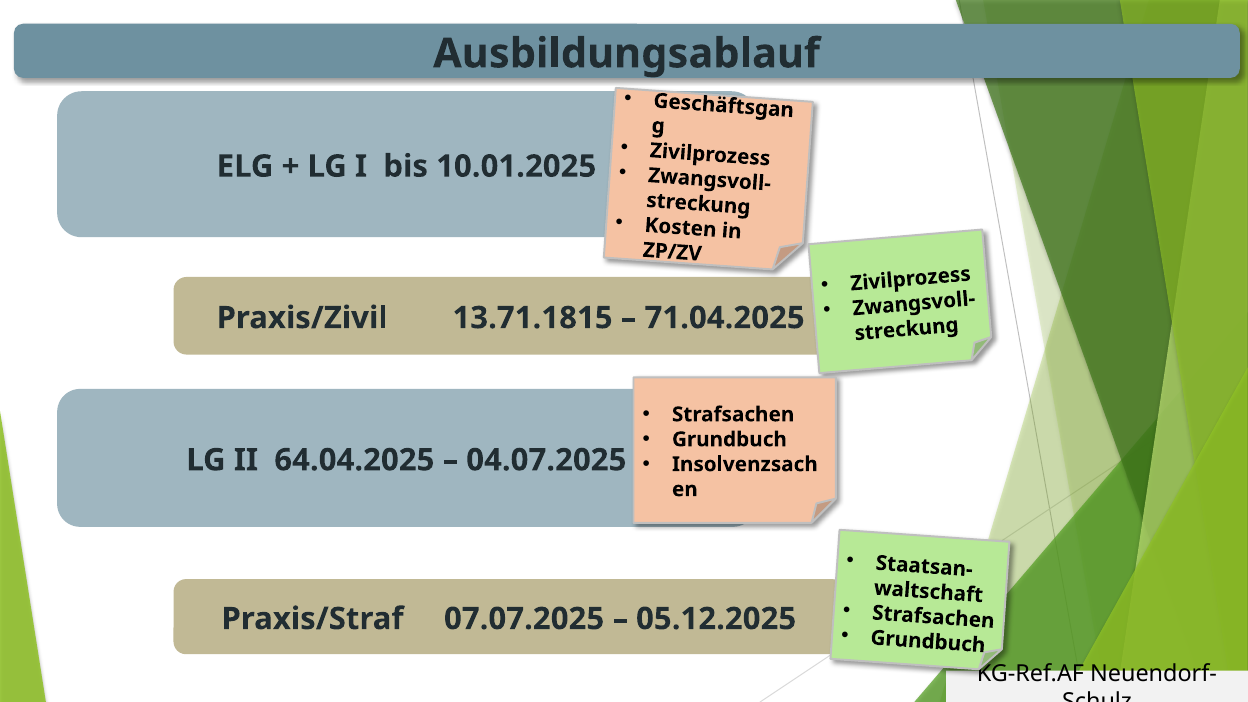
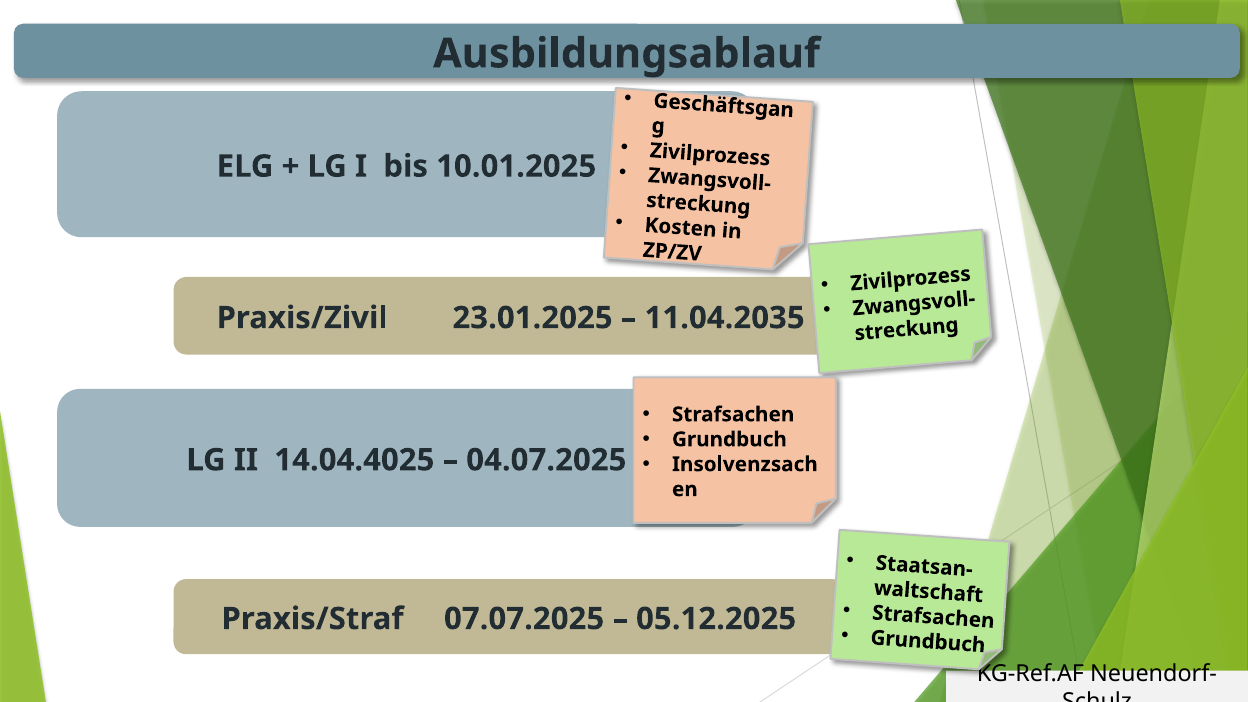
13.71.1815: 13.71.1815 -> 23.01.2025 (533, 318)
71.04.2025: 71.04.2025 -> 11.04.2035 (725, 318)
64.04.2025: 64.04.2025 -> 14.04.4025 (354, 460)
